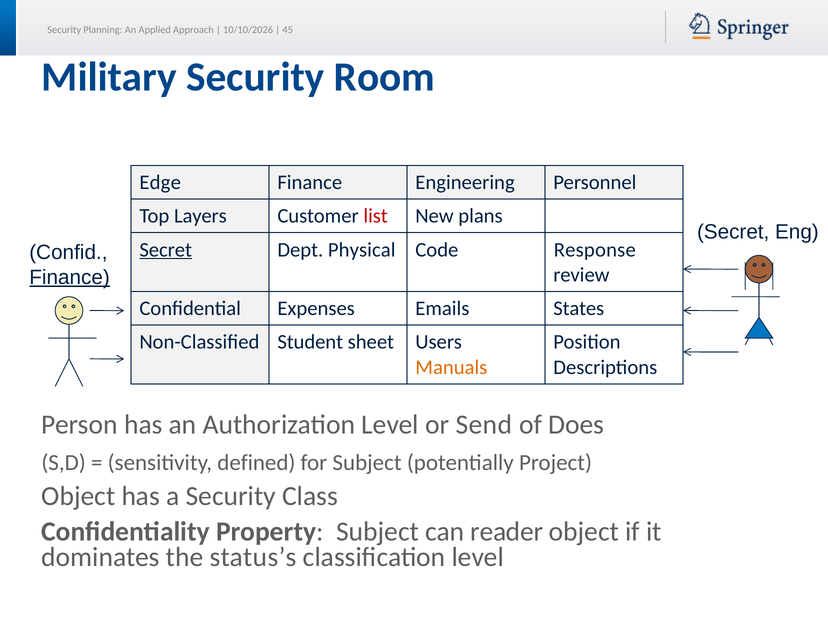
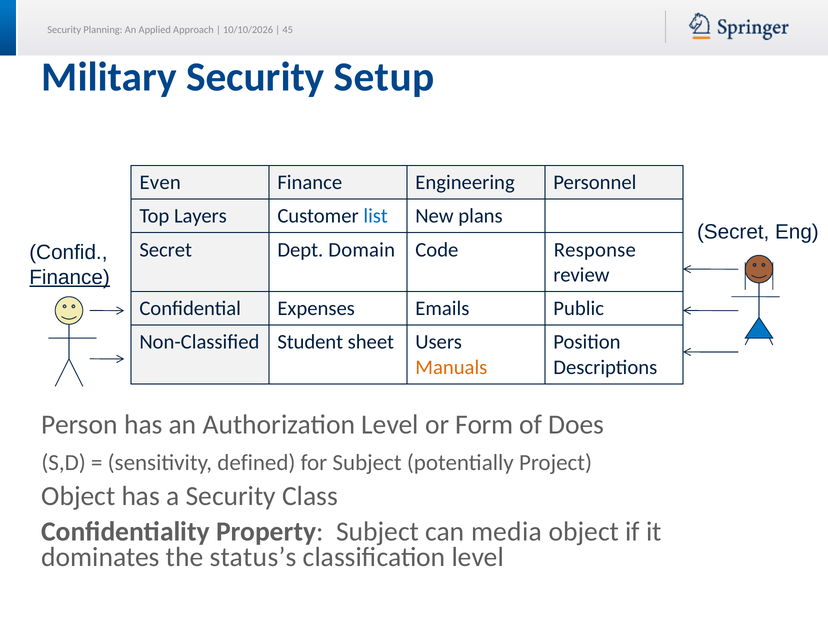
Room: Room -> Setup (384, 77)
Edge: Edge -> Even (160, 183)
list colour: red -> blue (376, 216)
Secret underline: present -> none (166, 250)
Physical: Physical -> Domain (362, 250)
States: States -> Public (579, 308)
Send: Send -> Form (484, 425)
reader: reader -> media (506, 532)
